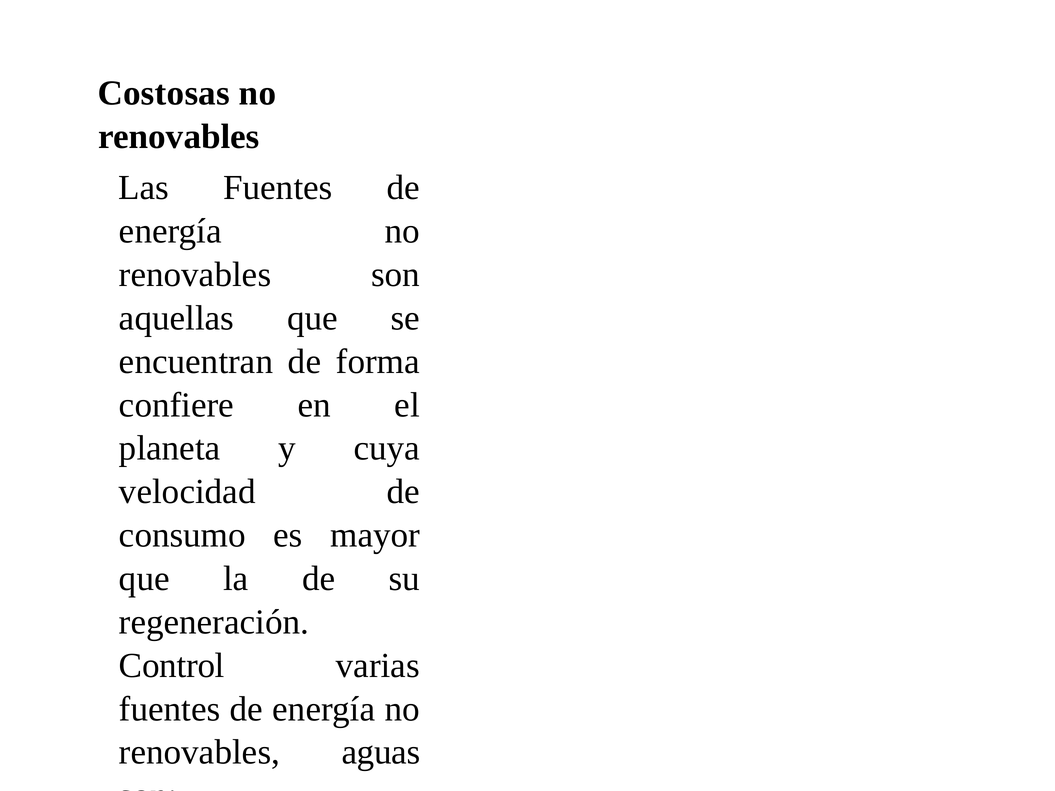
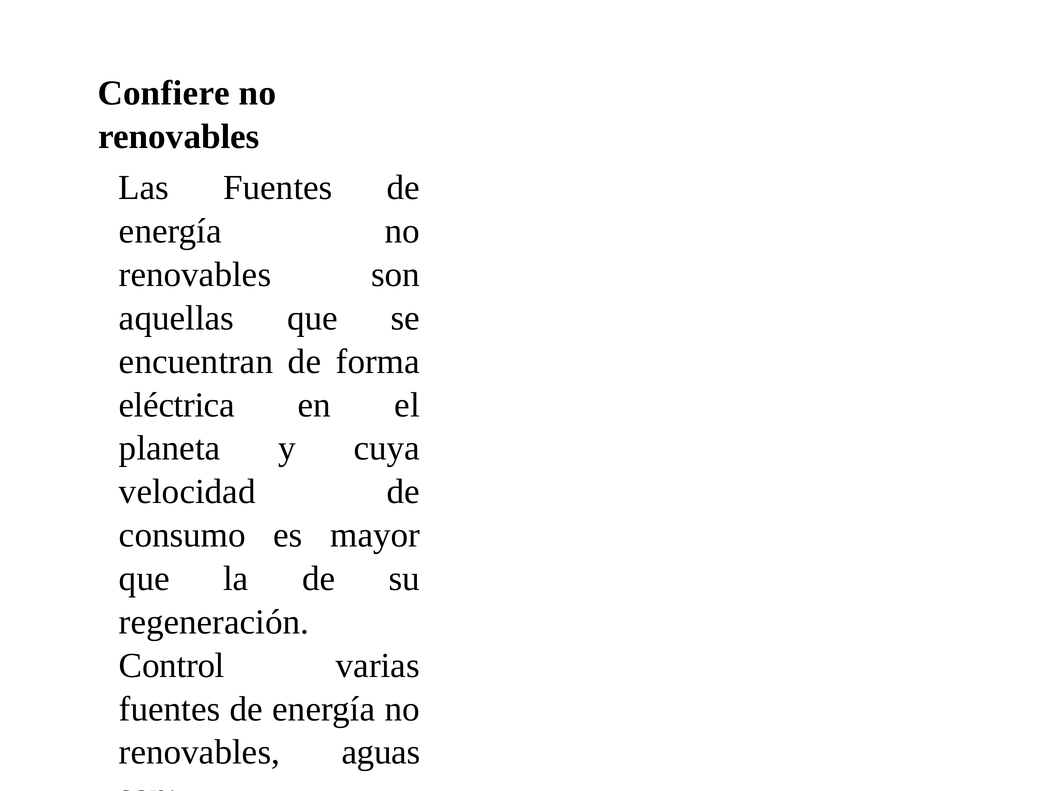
Costosas: Costosas -> Confiere (164, 93)
confiere: confiere -> eléctrica (177, 405)
